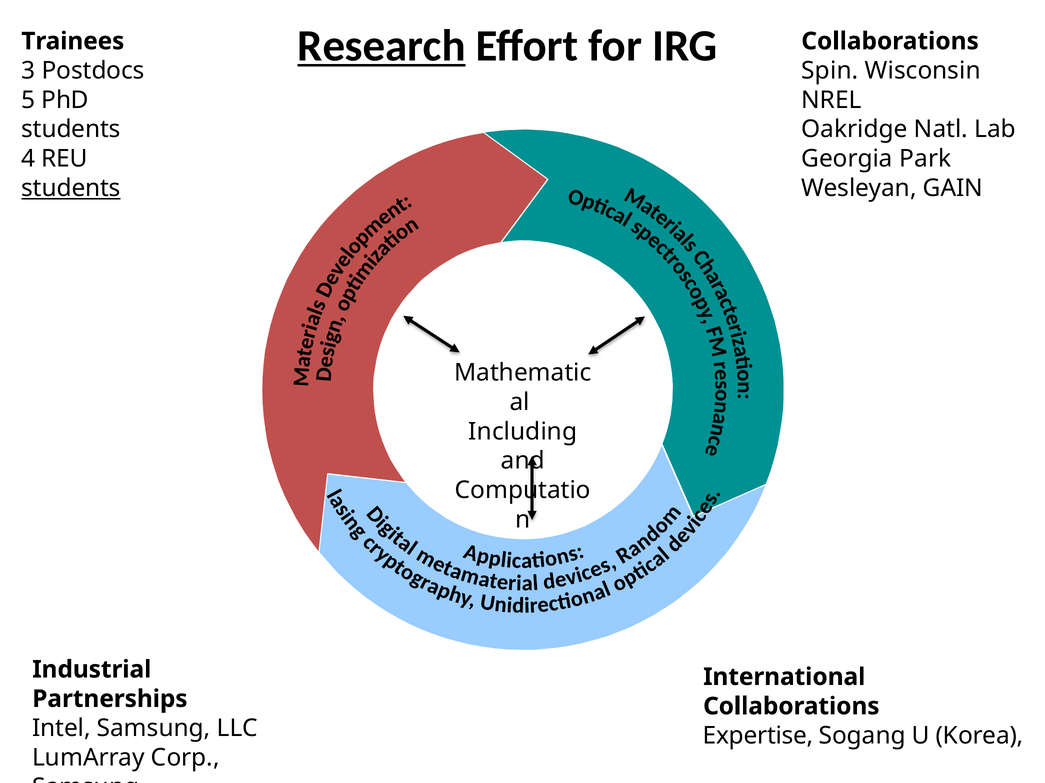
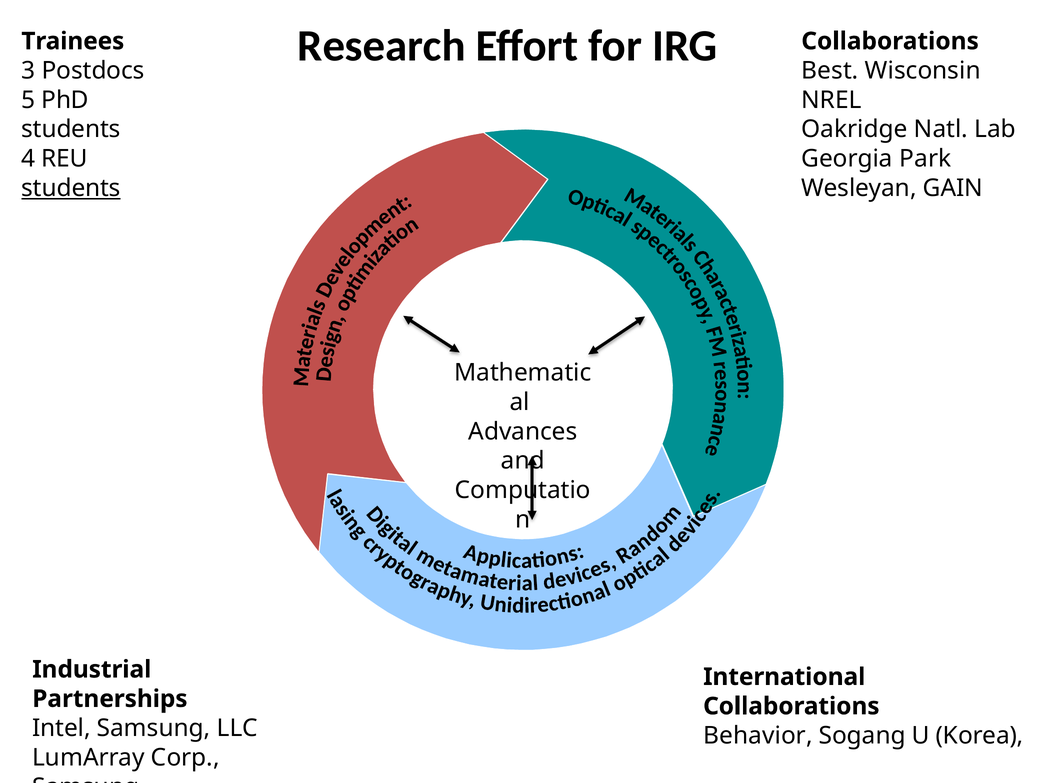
Research underline: present -> none (382, 46)
Spin: Spin -> Best (830, 71)
Including: Including -> Advances (523, 432)
Expertise: Expertise -> Behavior (758, 736)
